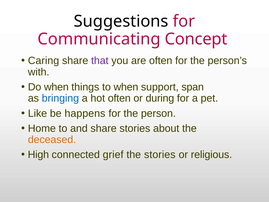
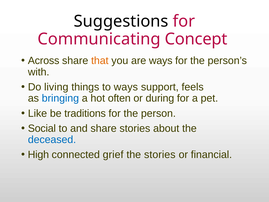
Caring: Caring -> Across (44, 61)
that colour: purple -> orange (100, 61)
are often: often -> ways (161, 61)
Do when: when -> living (56, 87)
to when: when -> ways (126, 87)
span: span -> feels (193, 87)
happens: happens -> traditions (85, 113)
Home: Home -> Social (42, 128)
deceased colour: orange -> blue (52, 140)
religious: religious -> financial (211, 155)
